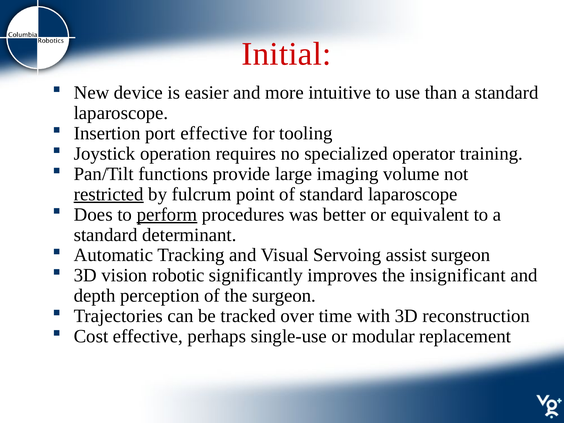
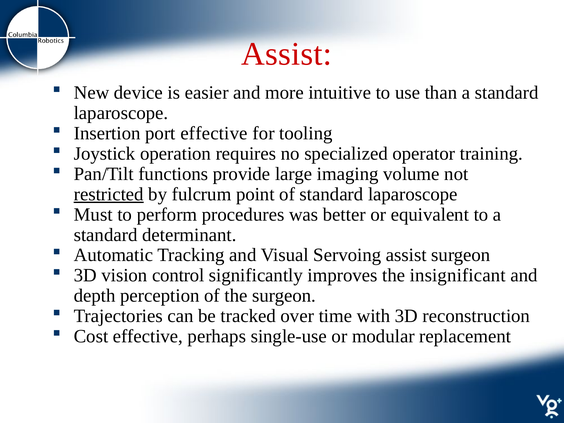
Initial: Initial -> Assist (287, 54)
Does: Does -> Must (93, 215)
perform underline: present -> none (167, 215)
robotic: robotic -> control (178, 275)
